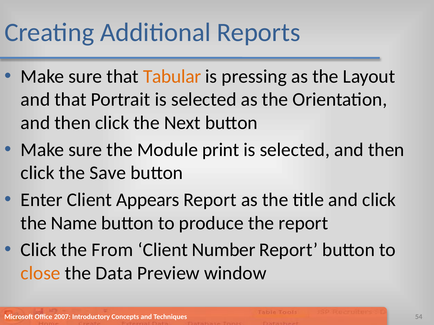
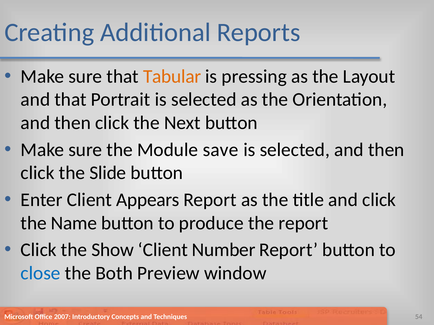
print: print -> save (221, 150)
Save: Save -> Slide (108, 173)
From: From -> Show (113, 250)
close colour: orange -> blue (41, 274)
Data: Data -> Both (114, 274)
